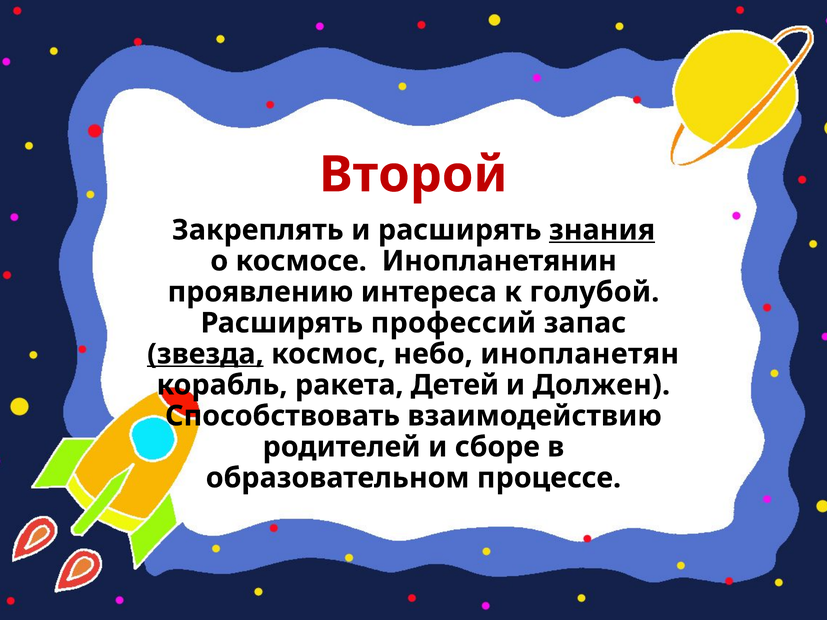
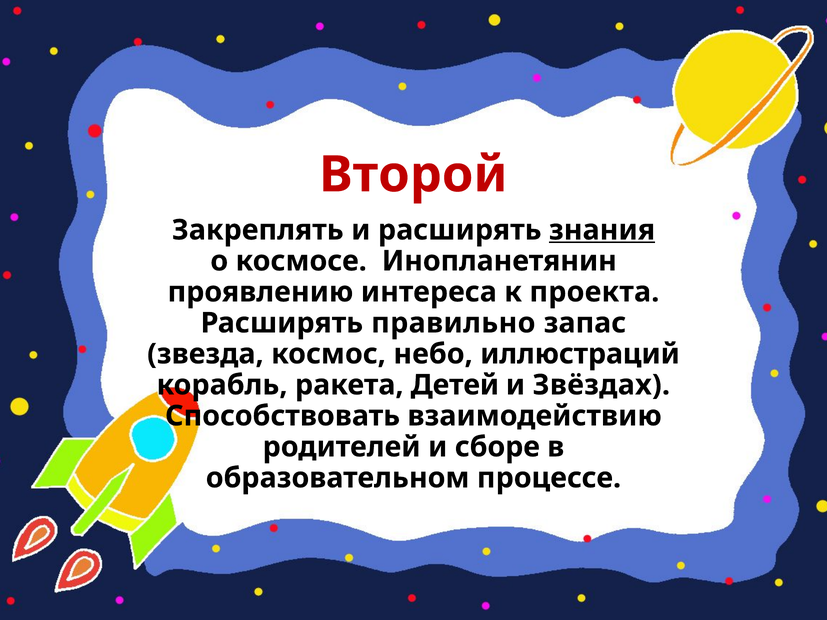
голубой: голубой -> проекта (594, 292)
профессий: профессий -> правильно (453, 323)
звезда underline: present -> none (205, 354)
инопланетян: инопланетян -> иллюстраций (580, 354)
Должен: Должен -> Звёздах (601, 385)
